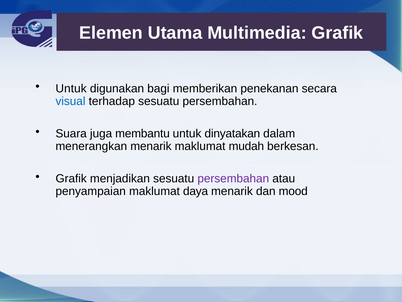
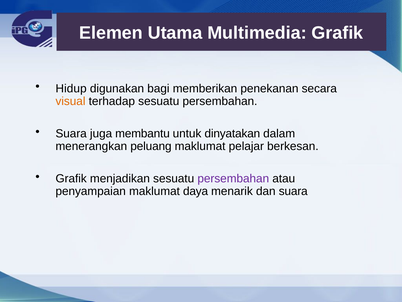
Untuk: Untuk -> Hidup (71, 88)
visual colour: blue -> orange (70, 101)
menerangkan menarik: menarik -> peluang (151, 146)
mudah: mudah -> pelajar (246, 146)
dan mood: mood -> suara (293, 191)
